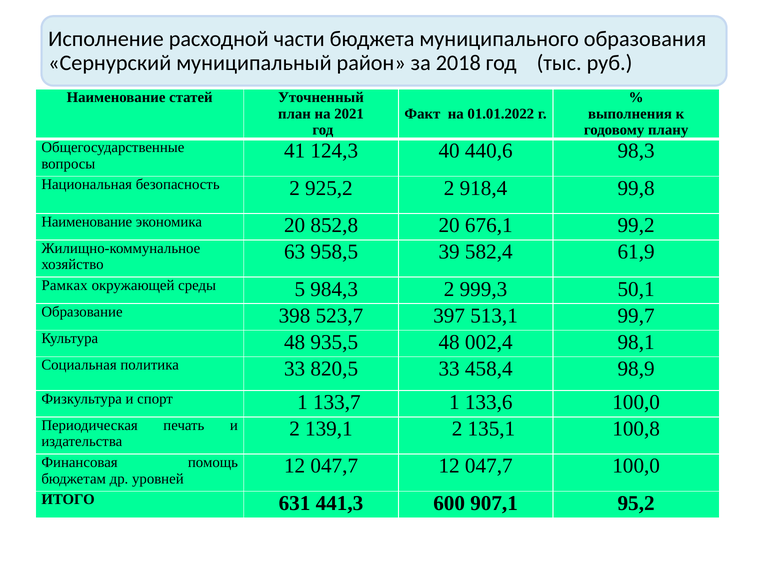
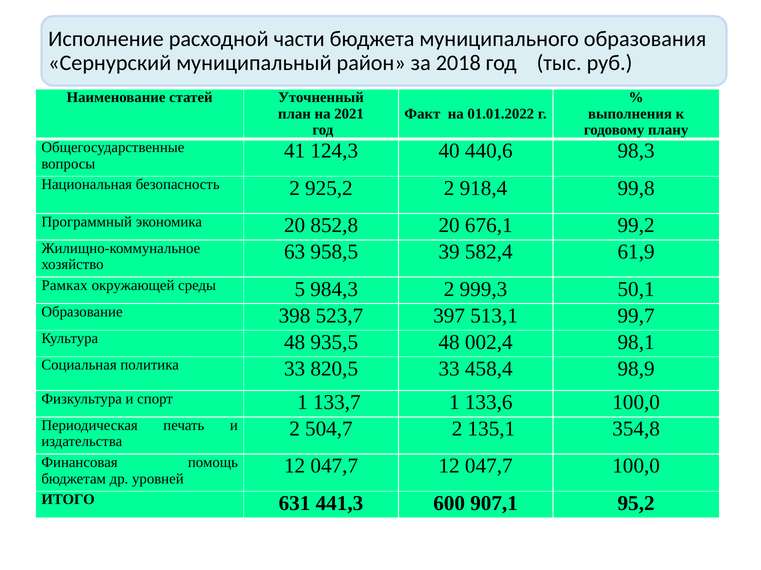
Наименование: Наименование -> Программный (87, 222)
139,1: 139,1 -> 504,7 (329, 429)
100,8: 100,8 -> 354,8 (636, 429)
